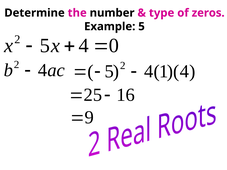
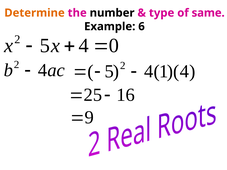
Determine colour: black -> orange (35, 13)
zeros: zeros -> same (208, 13)
Example 5: 5 -> 6 (142, 27)
